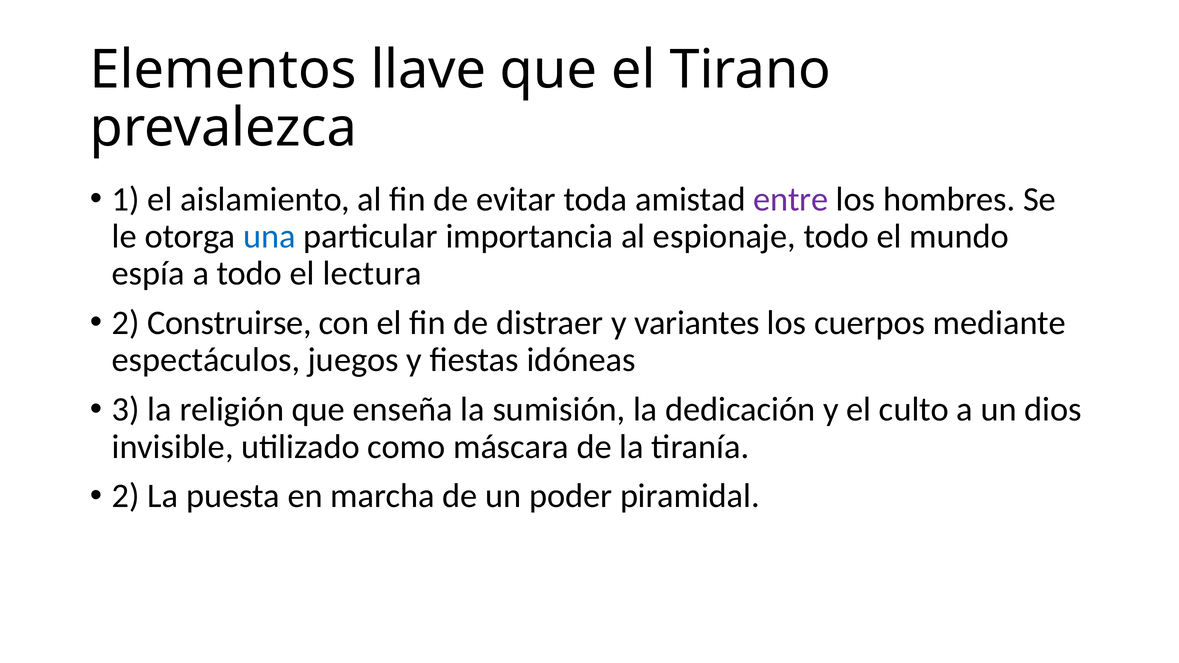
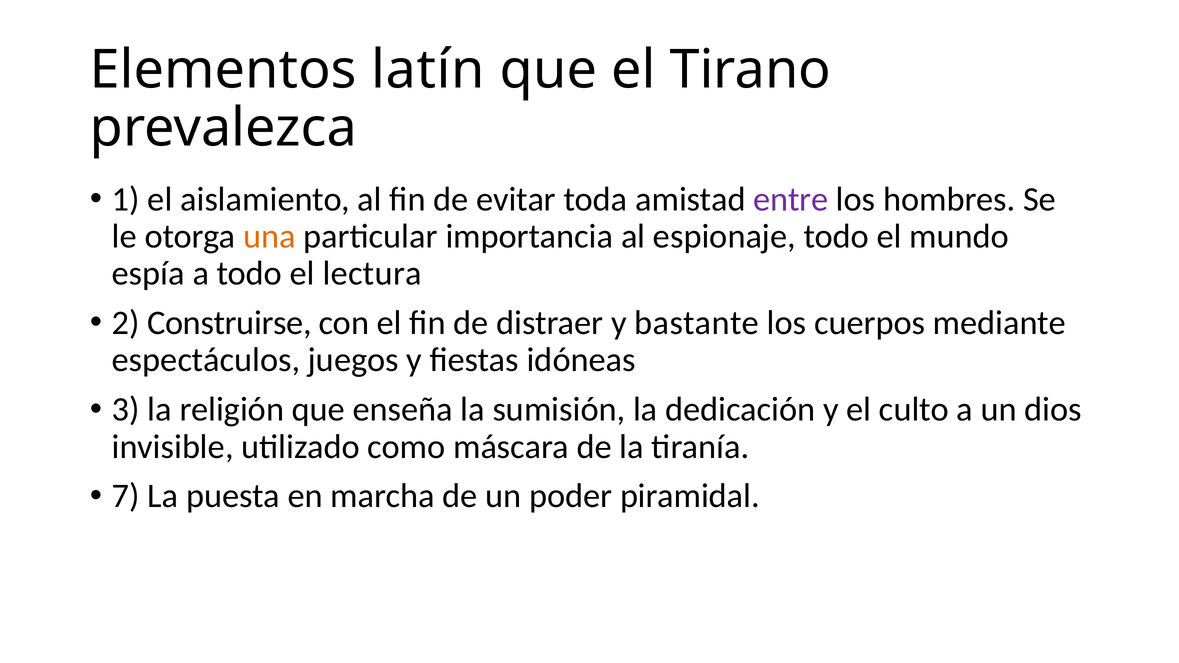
llave: llave -> latín (428, 70)
una colour: blue -> orange (269, 236)
variantes: variantes -> bastante (697, 323)
2: 2 -> 7 (126, 496)
